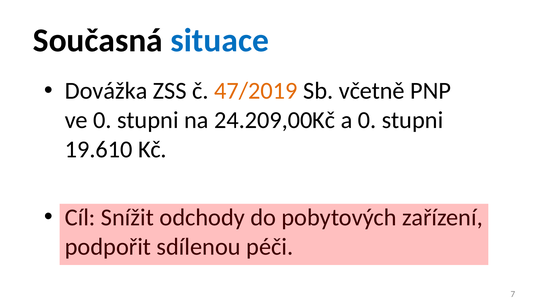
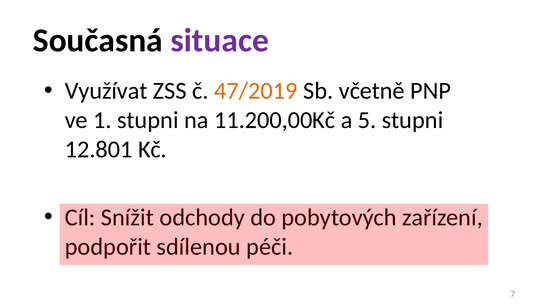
situace colour: blue -> purple (220, 40)
Dovážka: Dovážka -> Využívat (106, 91)
ve 0: 0 -> 1 (102, 120)
24.209,00Kč: 24.209,00Kč -> 11.200,00Kč (275, 120)
a 0: 0 -> 5 (367, 120)
19.610: 19.610 -> 12.801 (99, 149)
